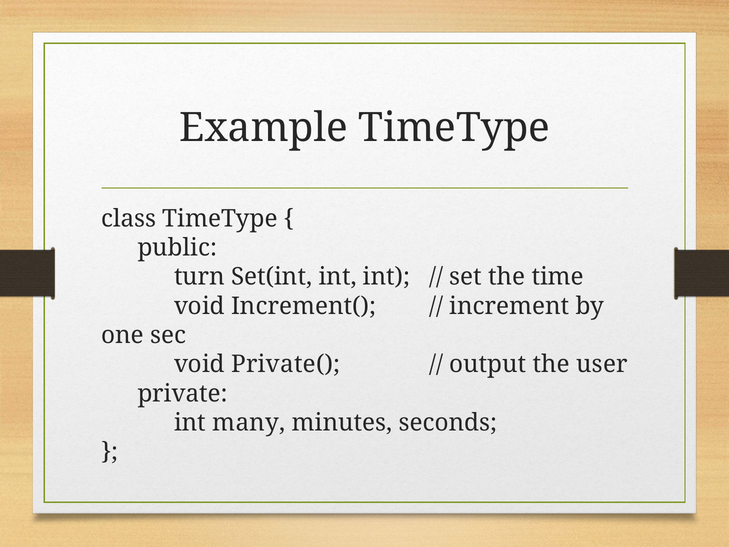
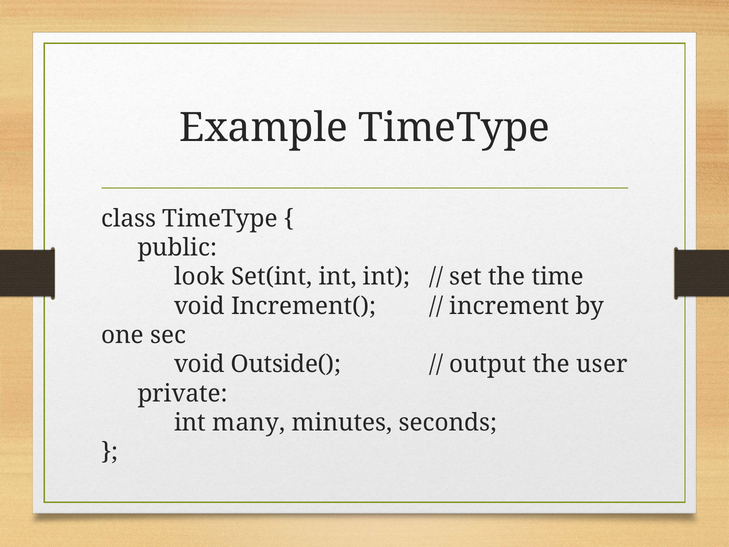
turn: turn -> look (199, 277)
Private(: Private( -> Outside( (286, 364)
